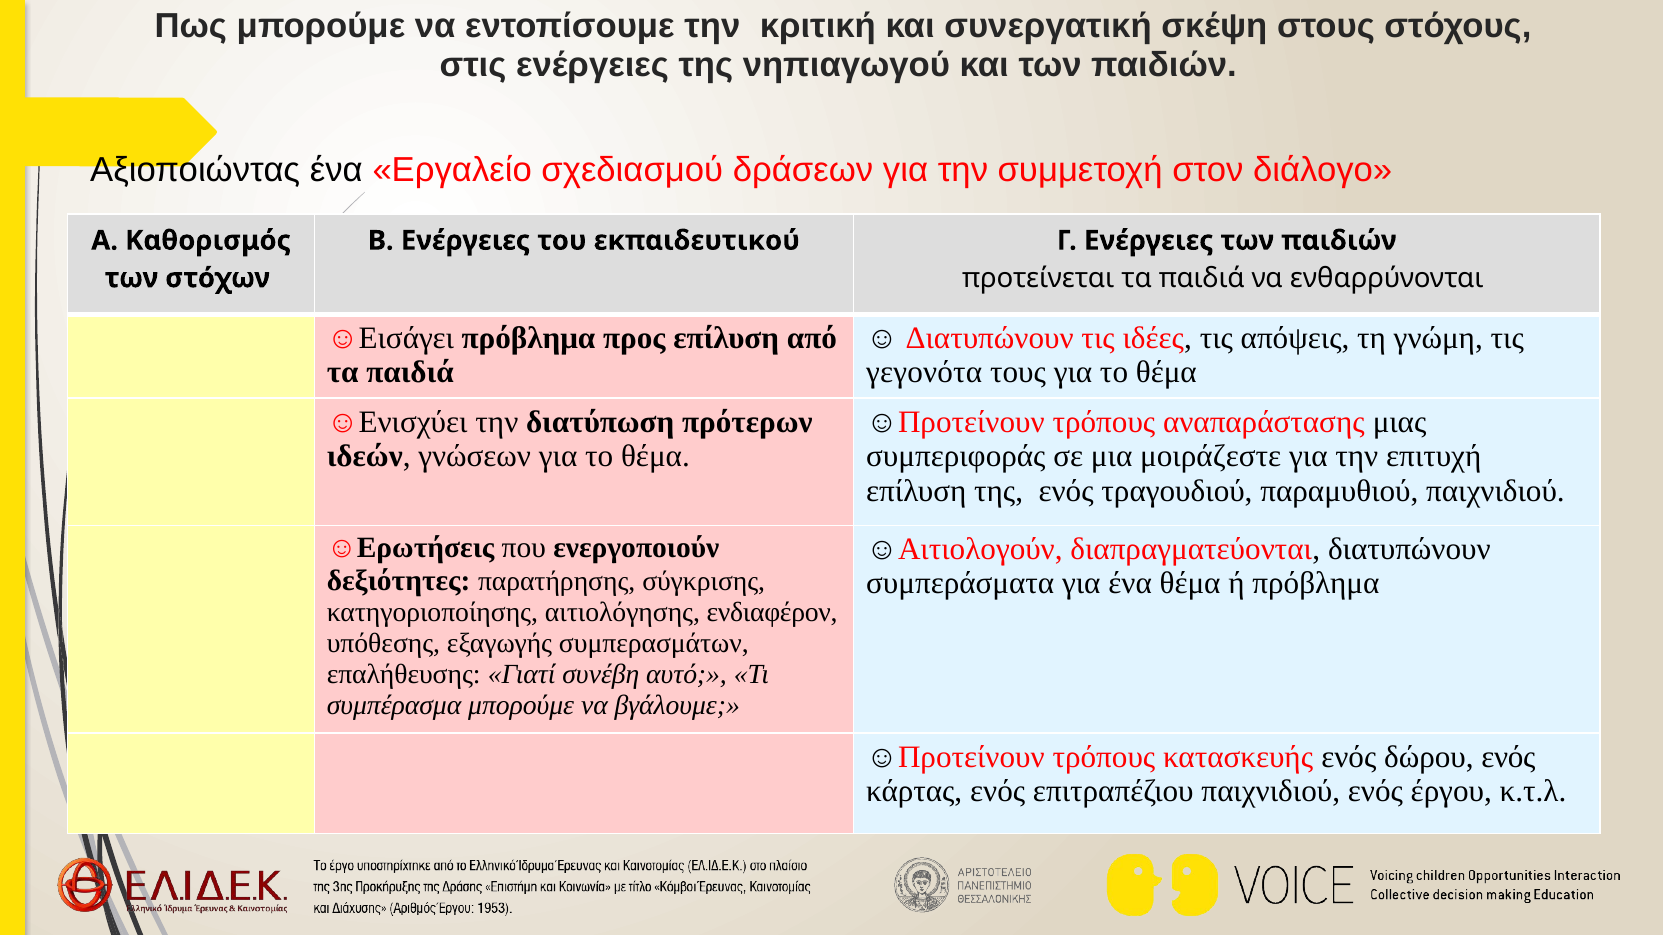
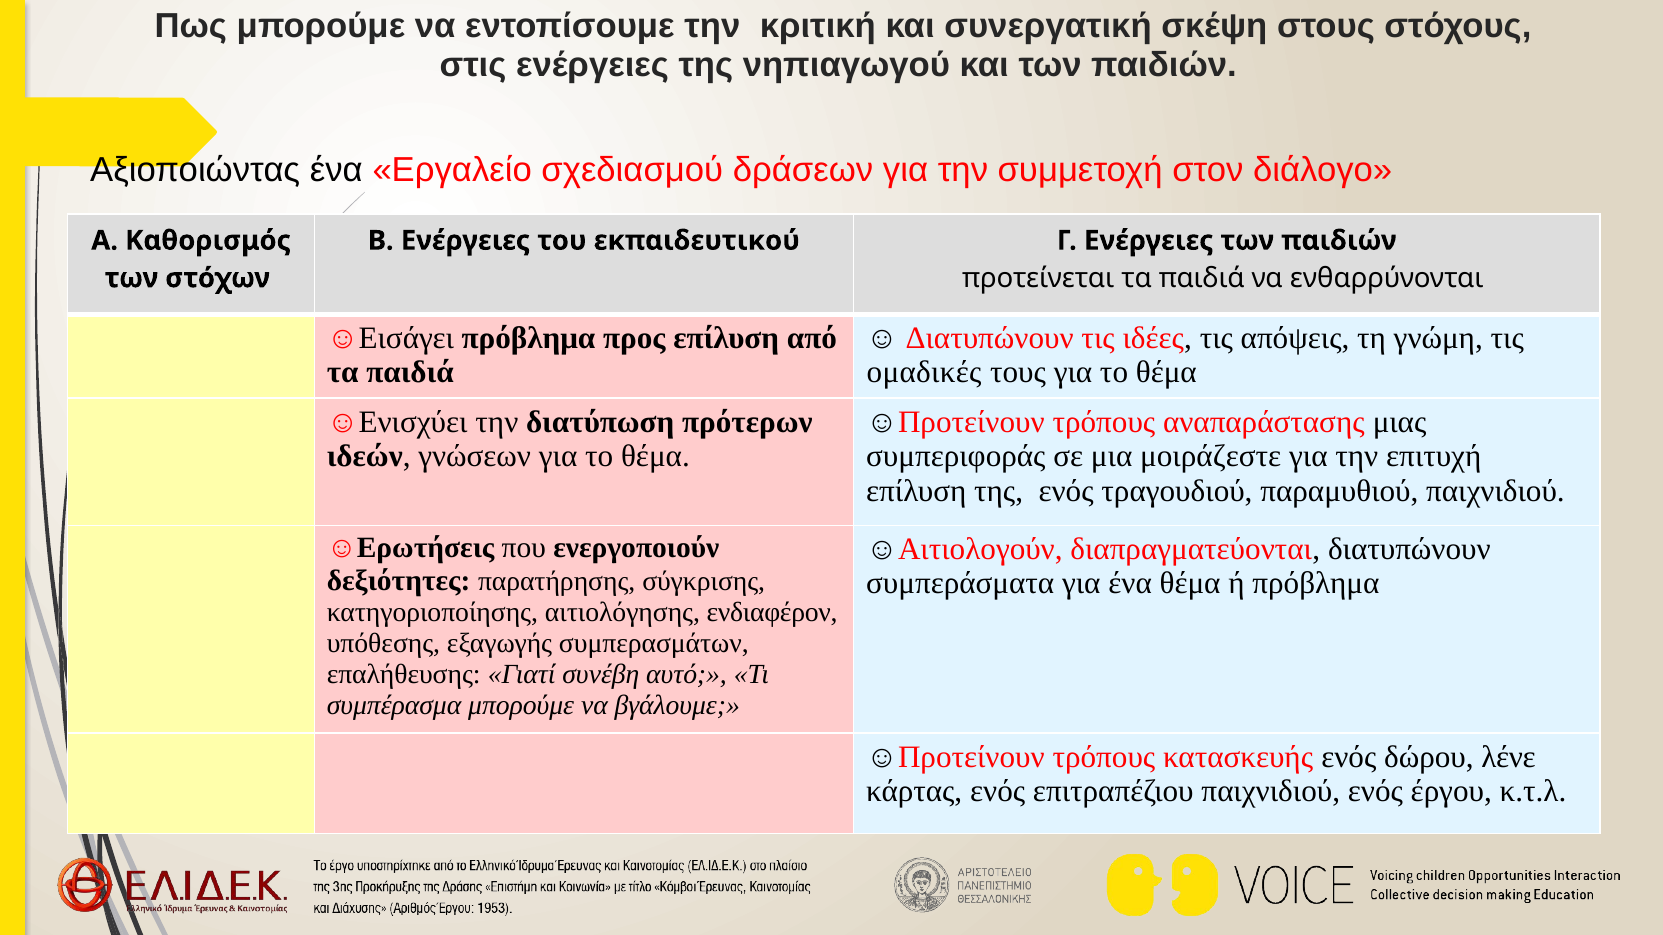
γεγονότα: γεγονότα -> ομαδικές (924, 373)
δώρου ενός: ενός -> λένε (1508, 757)
